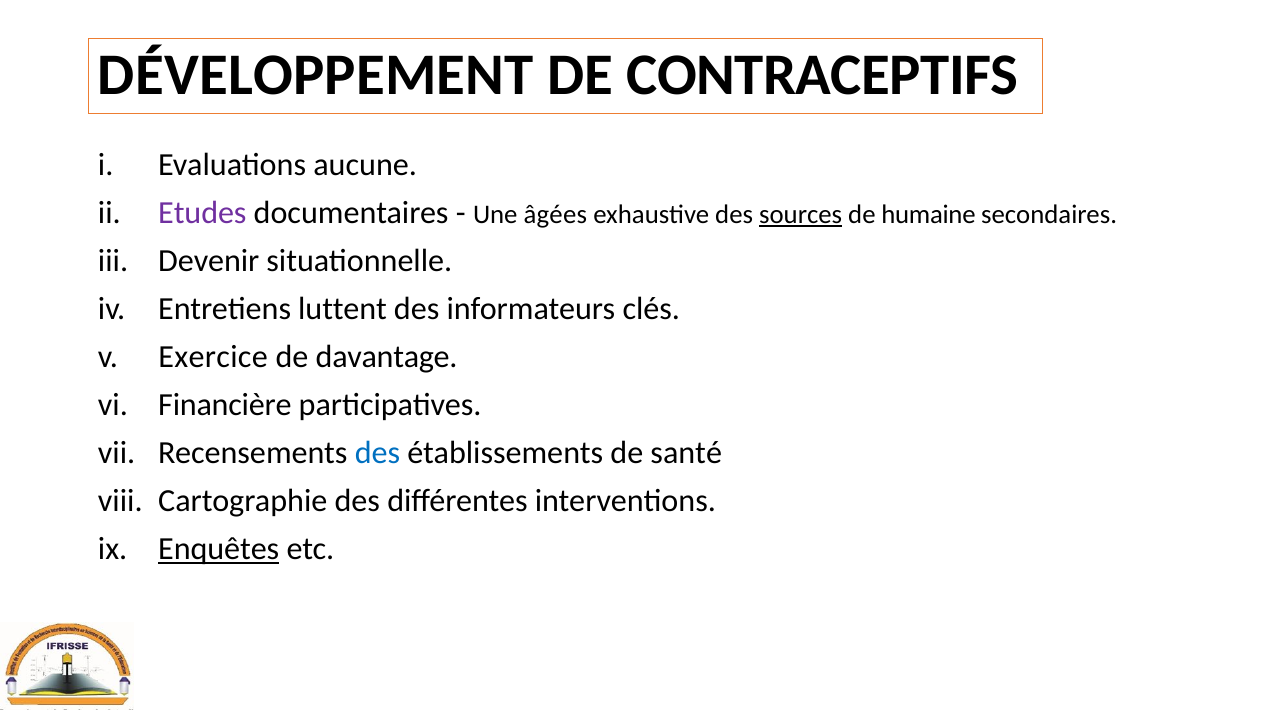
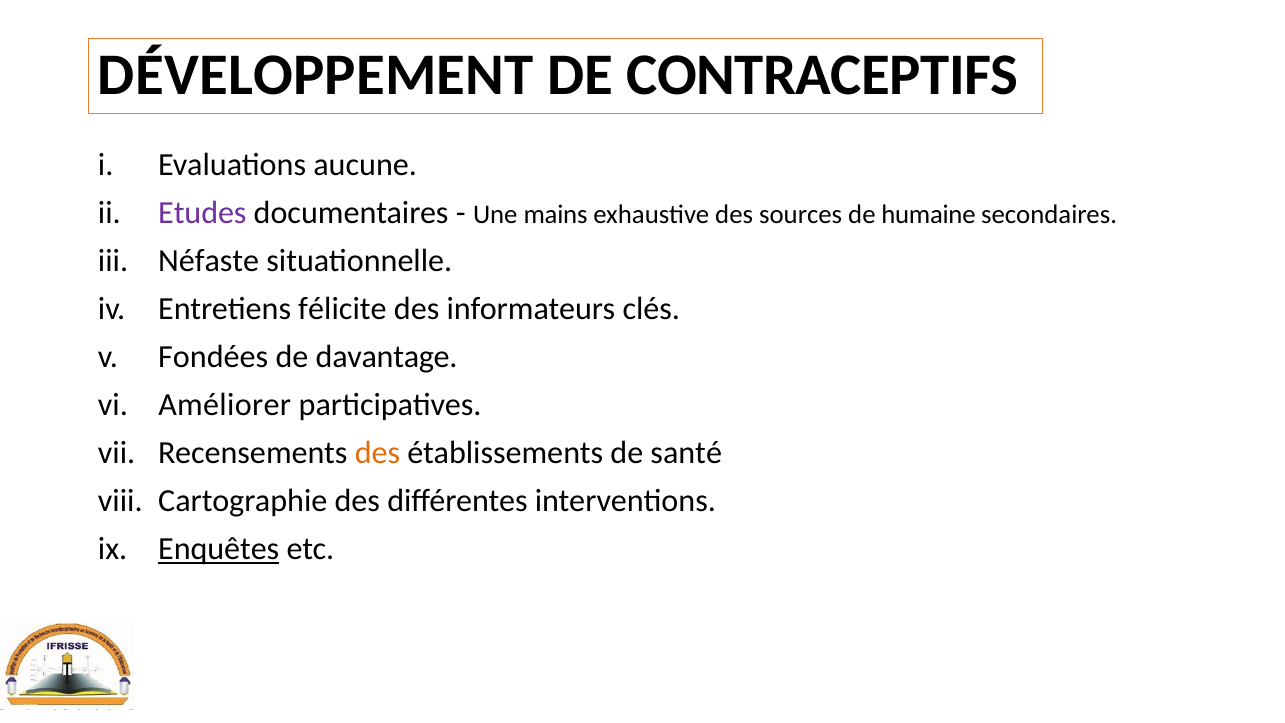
âgées: âgées -> mains (556, 214)
sources underline: present -> none (801, 214)
Devenir: Devenir -> Néfaste (209, 261)
luttent: luttent -> félicite (342, 309)
Exercice: Exercice -> Fondées (213, 357)
Financière: Financière -> Améliorer (225, 405)
des colour: blue -> orange (377, 453)
